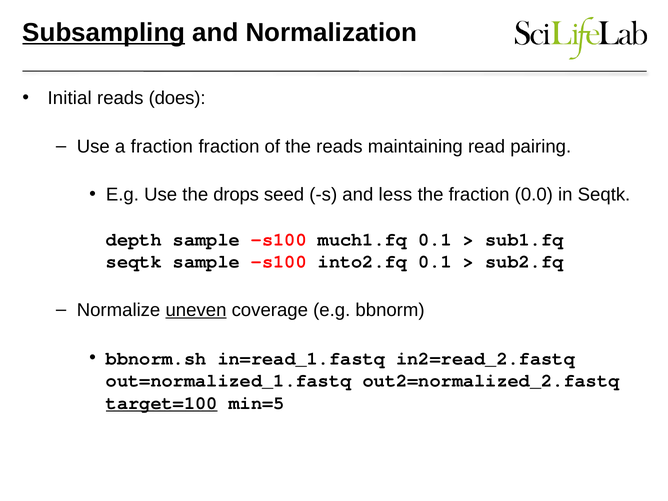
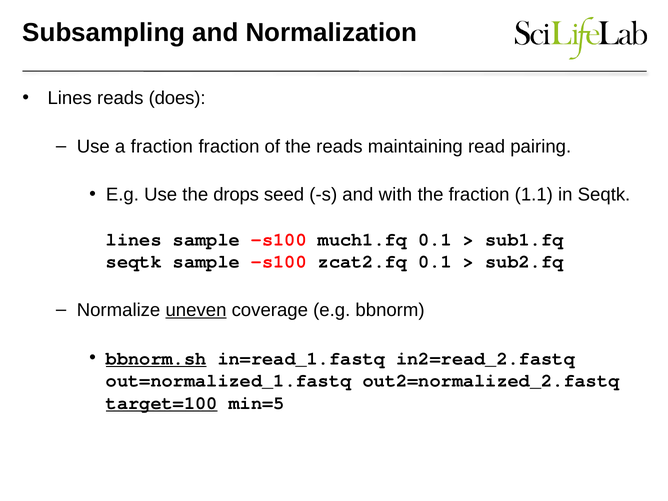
Subsampling underline: present -> none (104, 33)
Initial: Initial -> Lines (70, 98)
less: less -> with (395, 195)
0.0: 0.0 -> 1.1 (534, 195)
depth: depth -> lines (134, 239)
into2.fq: into2.fq -> zcat2.fq (362, 262)
bbnorm.sh underline: none -> present (156, 358)
